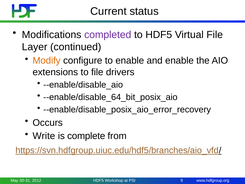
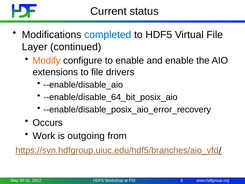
completed colour: purple -> blue (108, 35)
Write: Write -> Work (44, 136)
complete: complete -> outgoing (86, 136)
